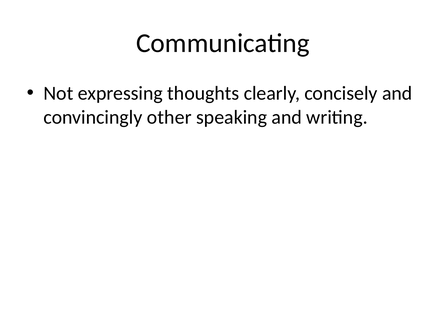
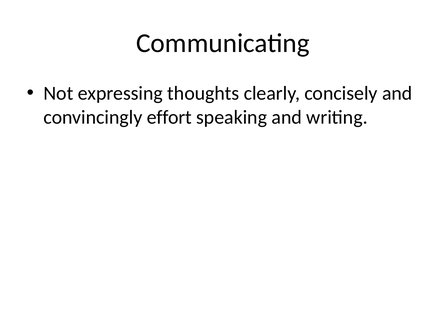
other: other -> effort (169, 117)
